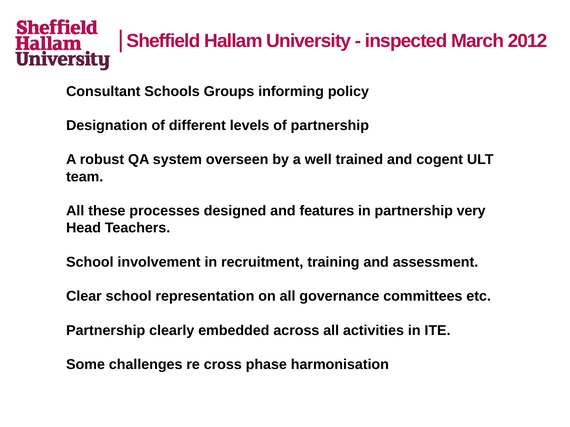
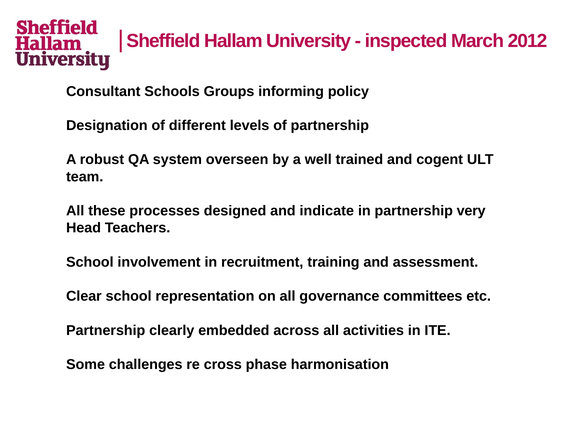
features: features -> indicate (327, 211)
